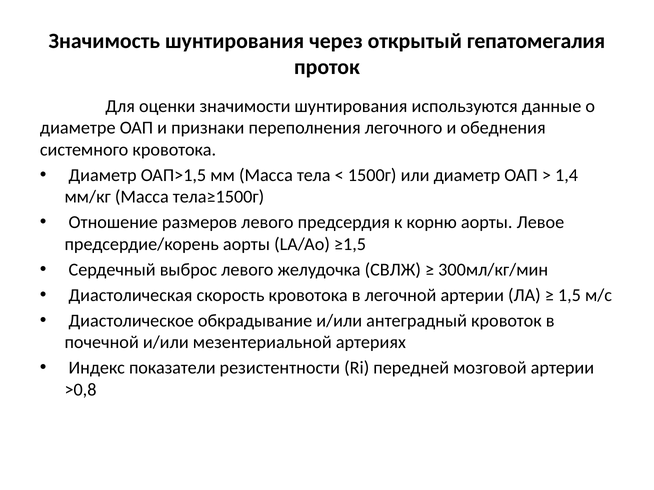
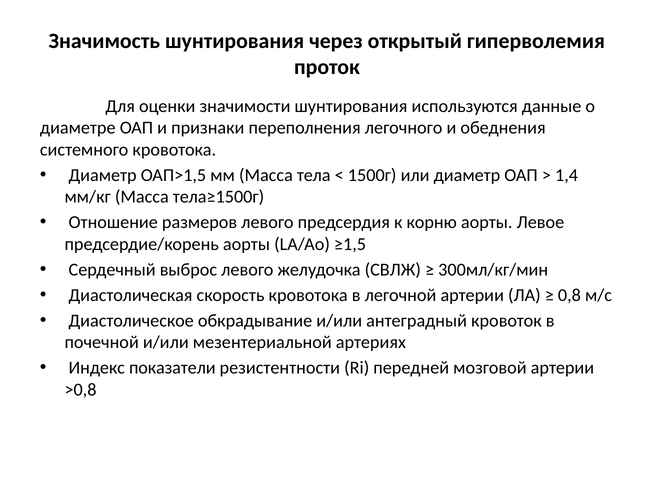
гепатомегалия: гепатомегалия -> гиперволемия (536, 41)
1,5: 1,5 -> 0,8 (569, 295)
